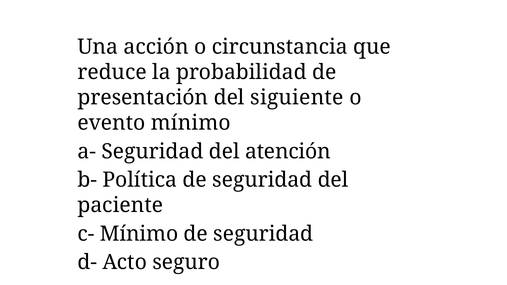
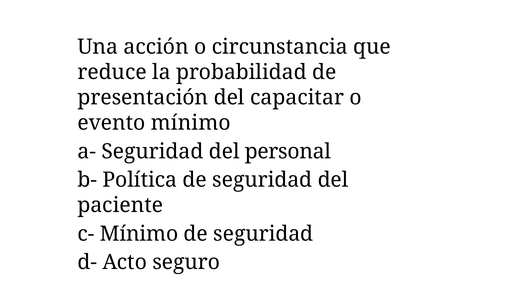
siguiente: siguiente -> capacitar (297, 98)
atención: atención -> personal (288, 152)
